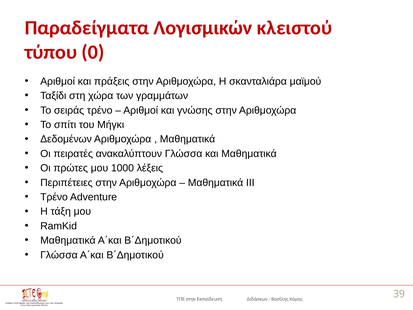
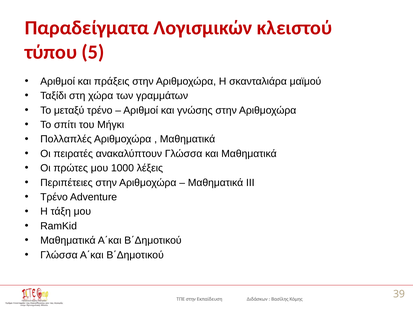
0: 0 -> 5 (93, 52)
σειράς: σειράς -> μεταξύ (69, 110)
Δεδομένων: Δεδομένων -> Πολλαπλές (66, 139)
